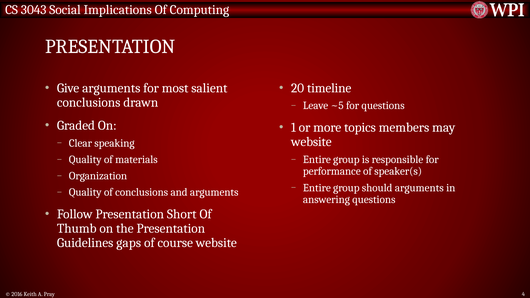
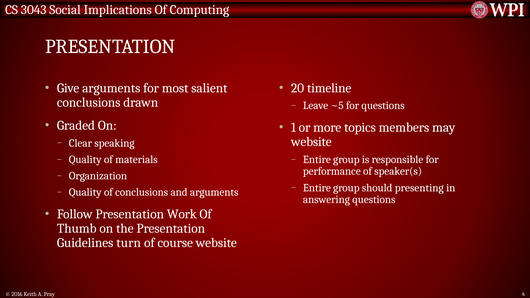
should arguments: arguments -> presenting (419, 188)
Short: Short -> Work (182, 214)
gaps: gaps -> turn (129, 243)
